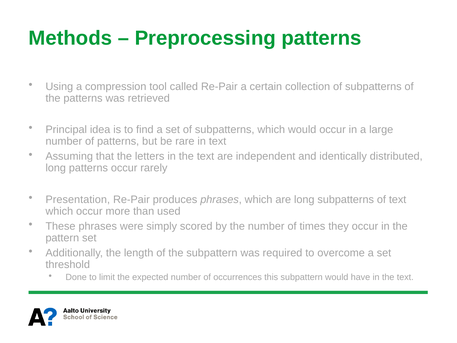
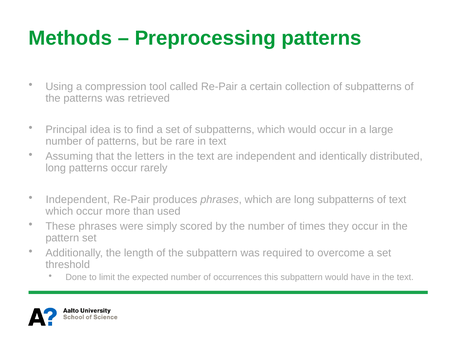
Presentation: Presentation -> Independent (78, 199)
